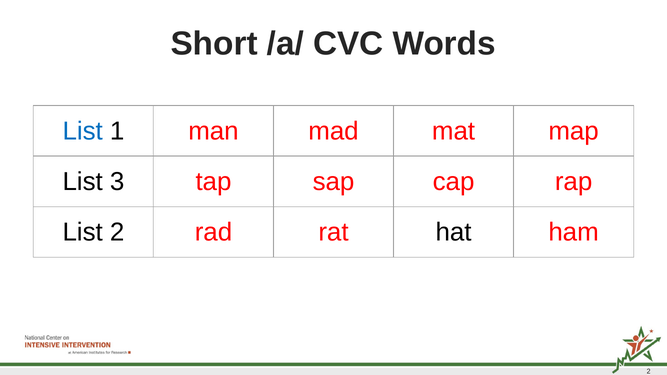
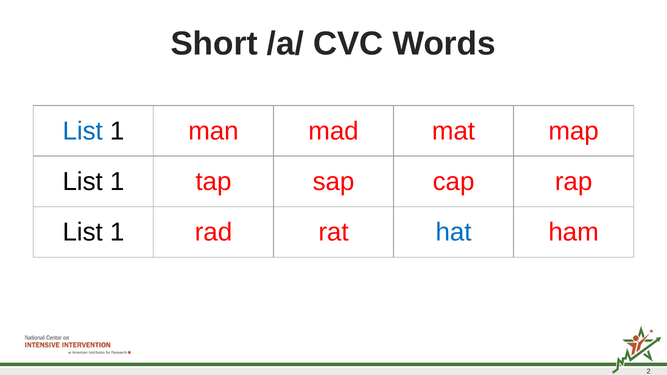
3: 3 -> 1 (117, 182)
2: 2 -> 1 (117, 232)
hat colour: black -> blue (454, 232)
